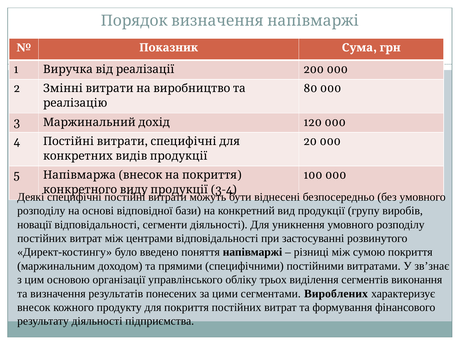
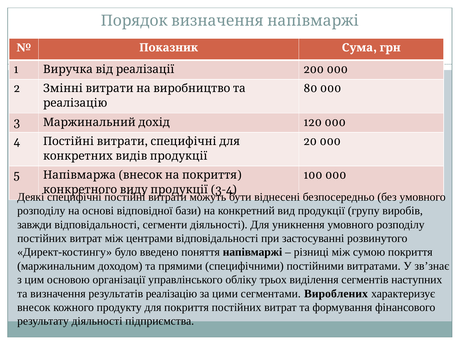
новації: новації -> завжди (34, 225)
виконання: виконання -> наступних (417, 280)
результатів понесених: понесених -> реалізацію (171, 294)
